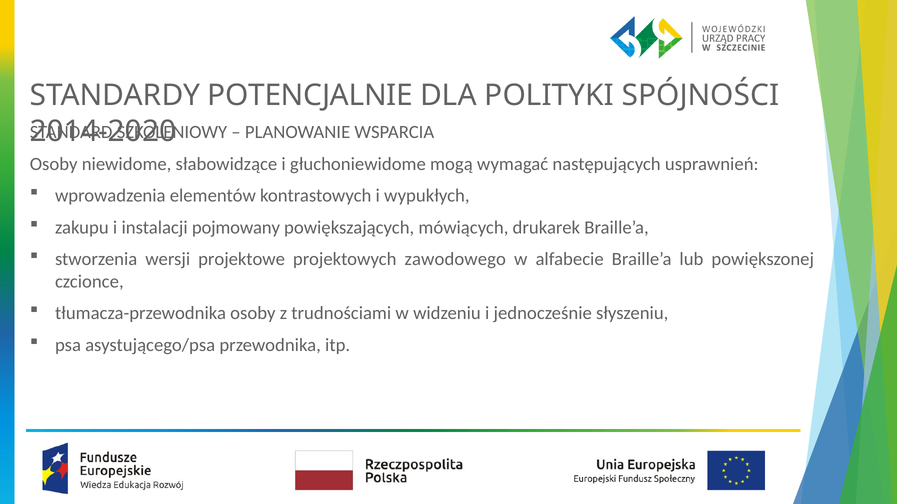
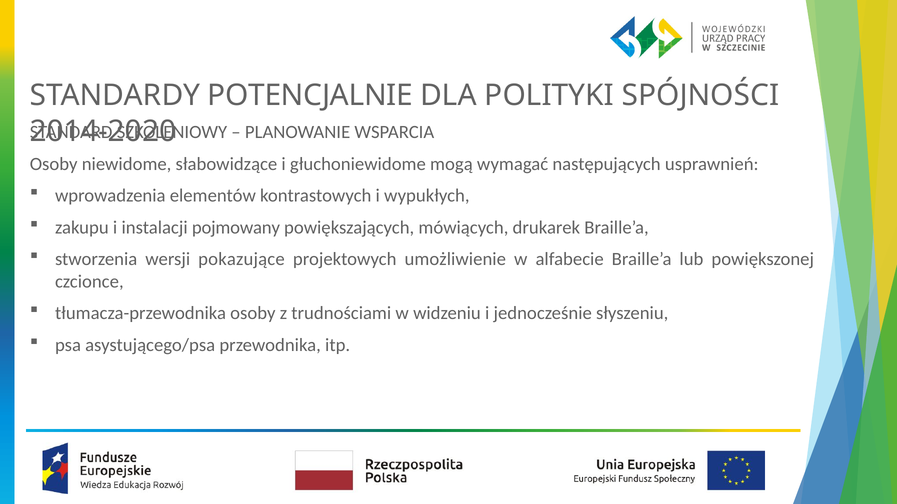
projektowe: projektowe -> pokazujące (241, 259)
zawodowego: zawodowego -> umożliwienie (455, 259)
